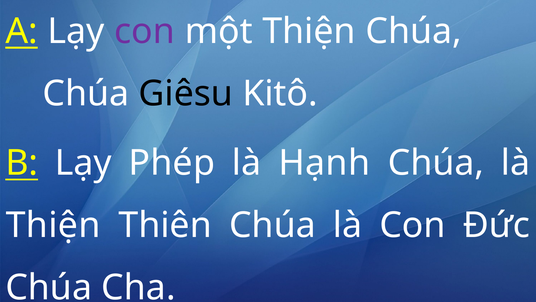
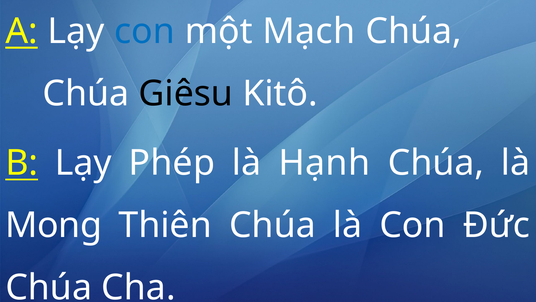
con colour: purple -> blue (145, 31)
một Thiện: Thiện -> Mạch (309, 31)
Thiện: Thiện -> Mong (54, 225)
